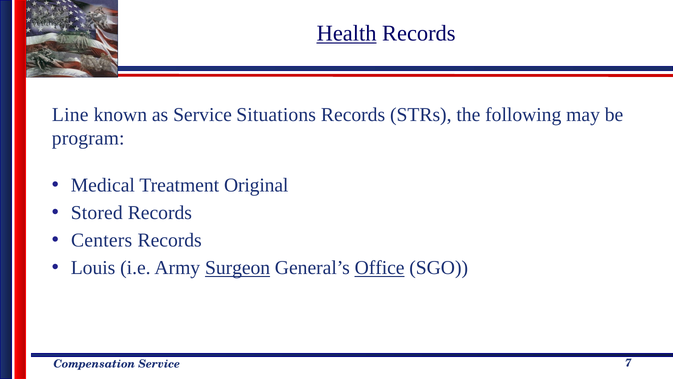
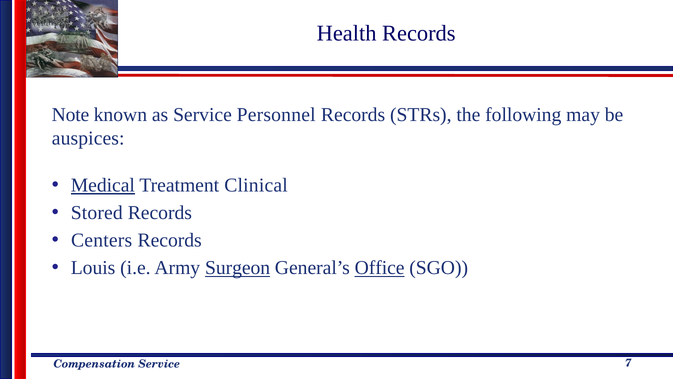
Health underline: present -> none (347, 33)
Line: Line -> Note (70, 114)
Situations: Situations -> Personnel (276, 114)
program: program -> auspices (88, 138)
Medical underline: none -> present (103, 185)
Original: Original -> Clinical (256, 185)
